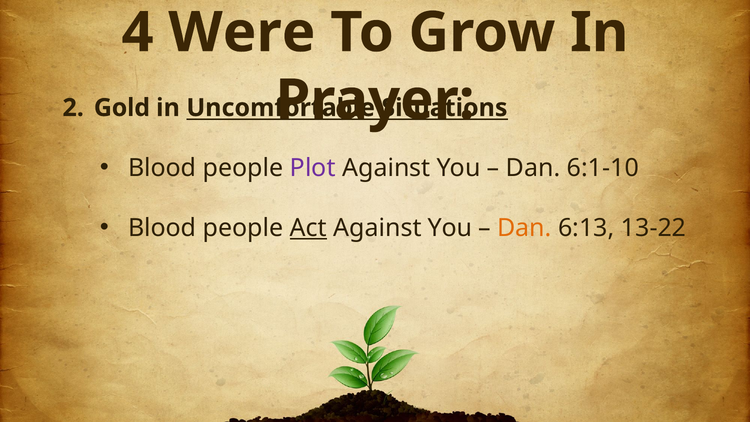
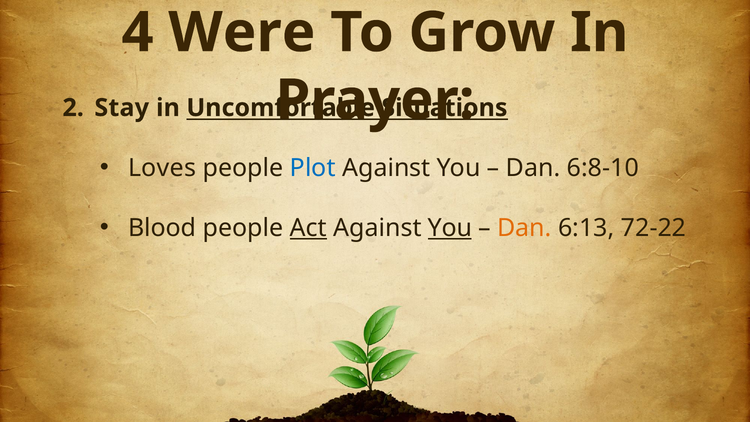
Gold: Gold -> Stay (122, 108)
Blood: Blood -> Loves (162, 168)
Plot colour: purple -> blue (313, 168)
6:1-10: 6:1-10 -> 6:8-10 (603, 168)
You underline: none -> present (450, 228)
13-22: 13-22 -> 72-22 (654, 228)
